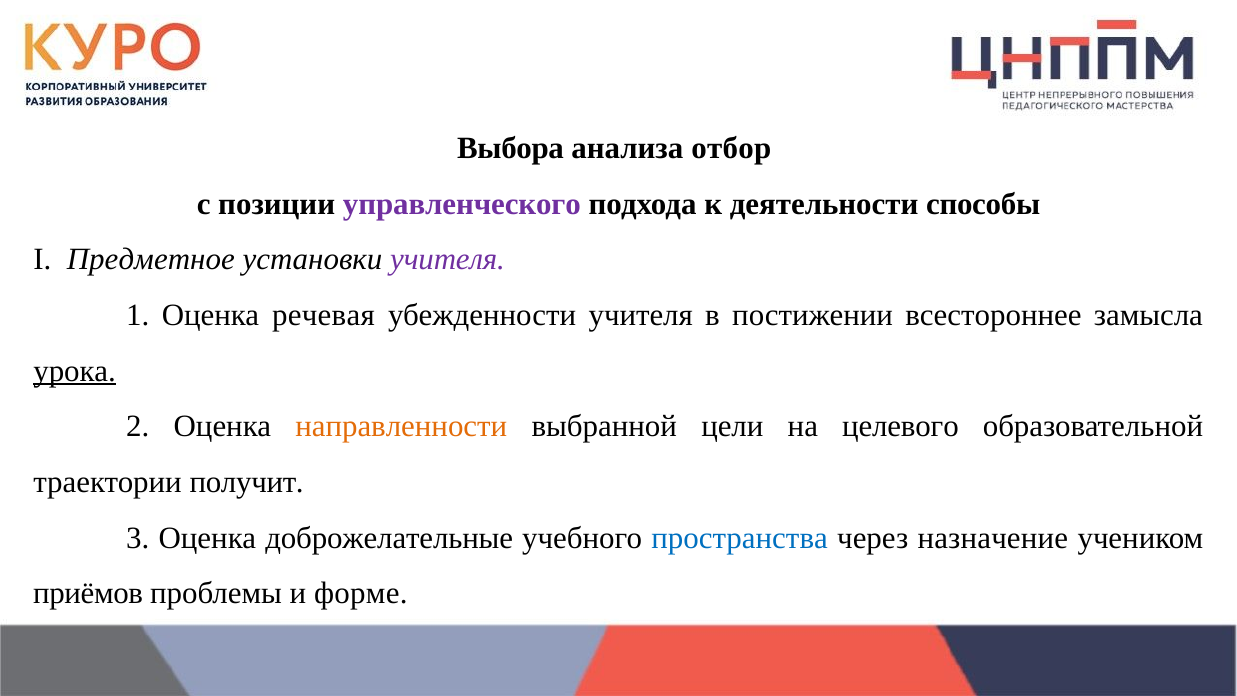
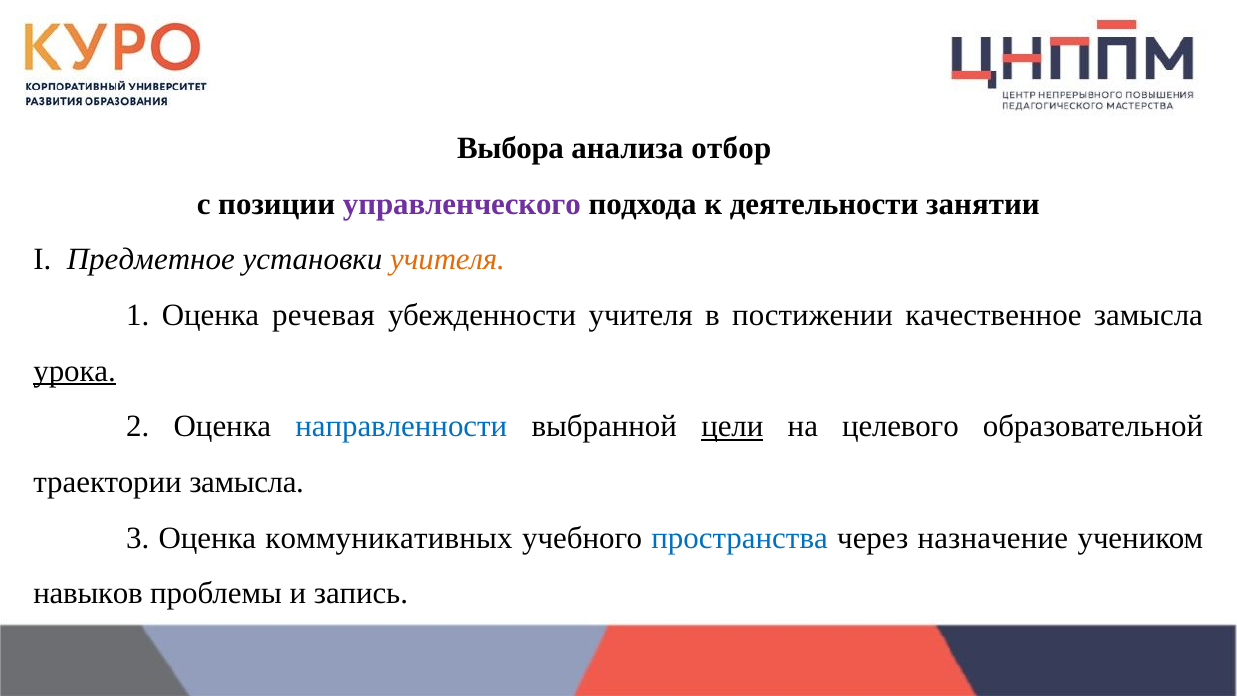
способы: способы -> занятии (983, 204)
учителя colour: purple -> orange (448, 260)
всестороннее: всестороннее -> качественное (993, 315)
направленности colour: orange -> blue (401, 427)
цели underline: none -> present (732, 427)
траектории получит: получит -> замысла (247, 482)
доброжелательные: доброжелательные -> коммуникативных (389, 538)
приёмов: приёмов -> навыков (88, 594)
форме: форме -> запись (361, 594)
